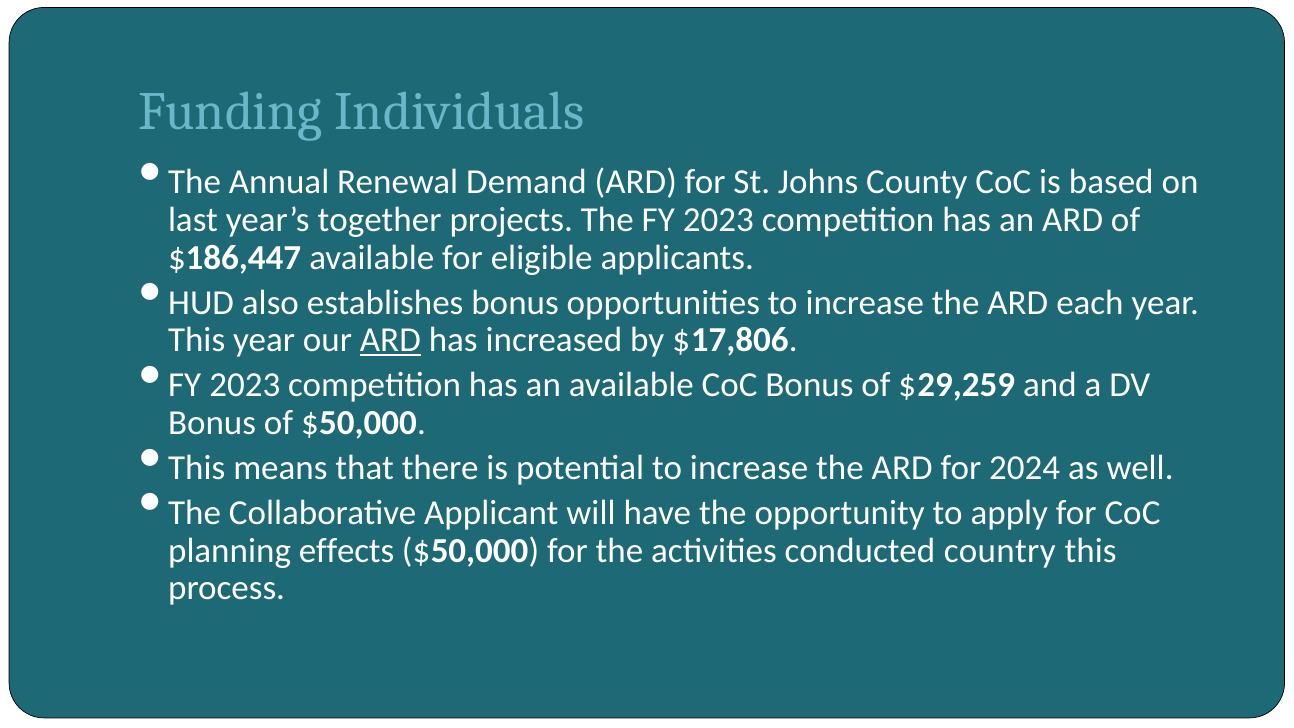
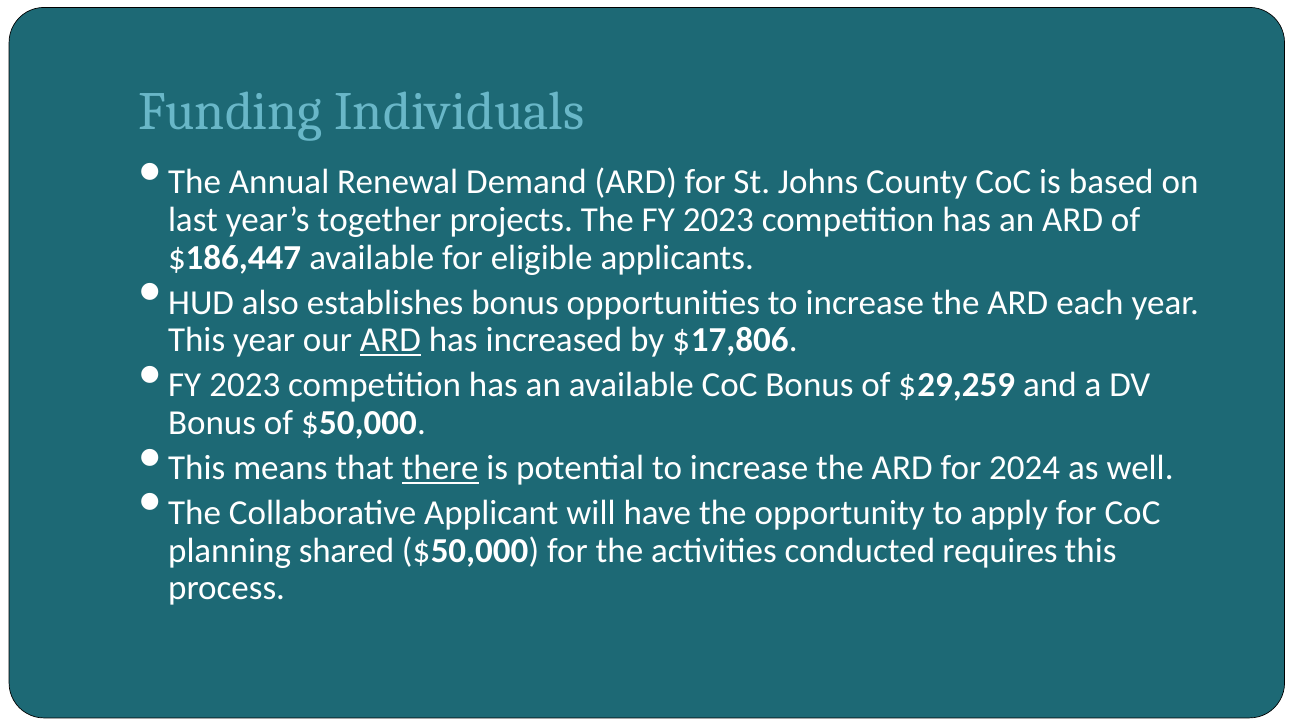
there underline: none -> present (440, 468)
effects: effects -> shared (347, 550)
country: country -> requires (1000, 550)
